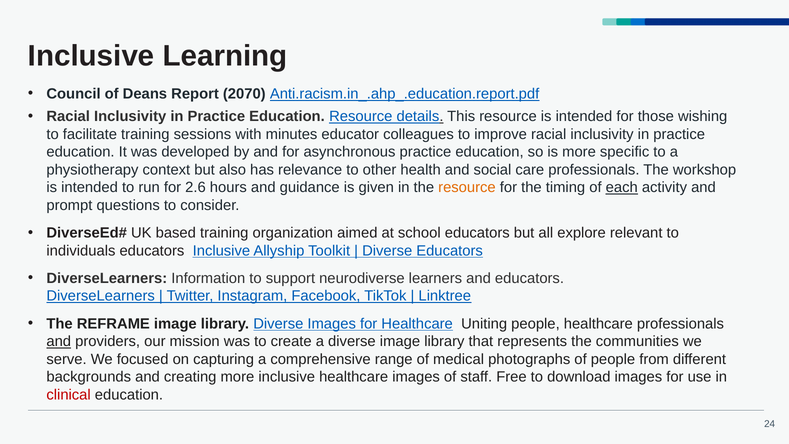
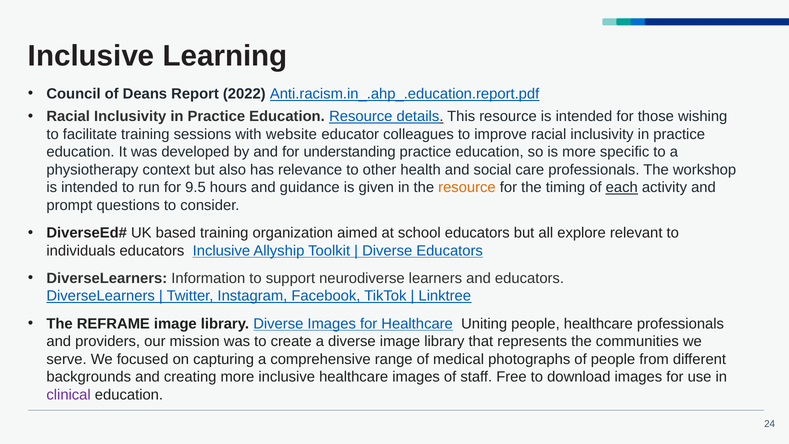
2070: 2070 -> 2022 (244, 94)
minutes: minutes -> website (291, 134)
asynchronous: asynchronous -> understanding (350, 152)
2.6: 2.6 -> 9.5 (196, 187)
and underline: present -> none (59, 341)
clinical colour: red -> purple (69, 395)
